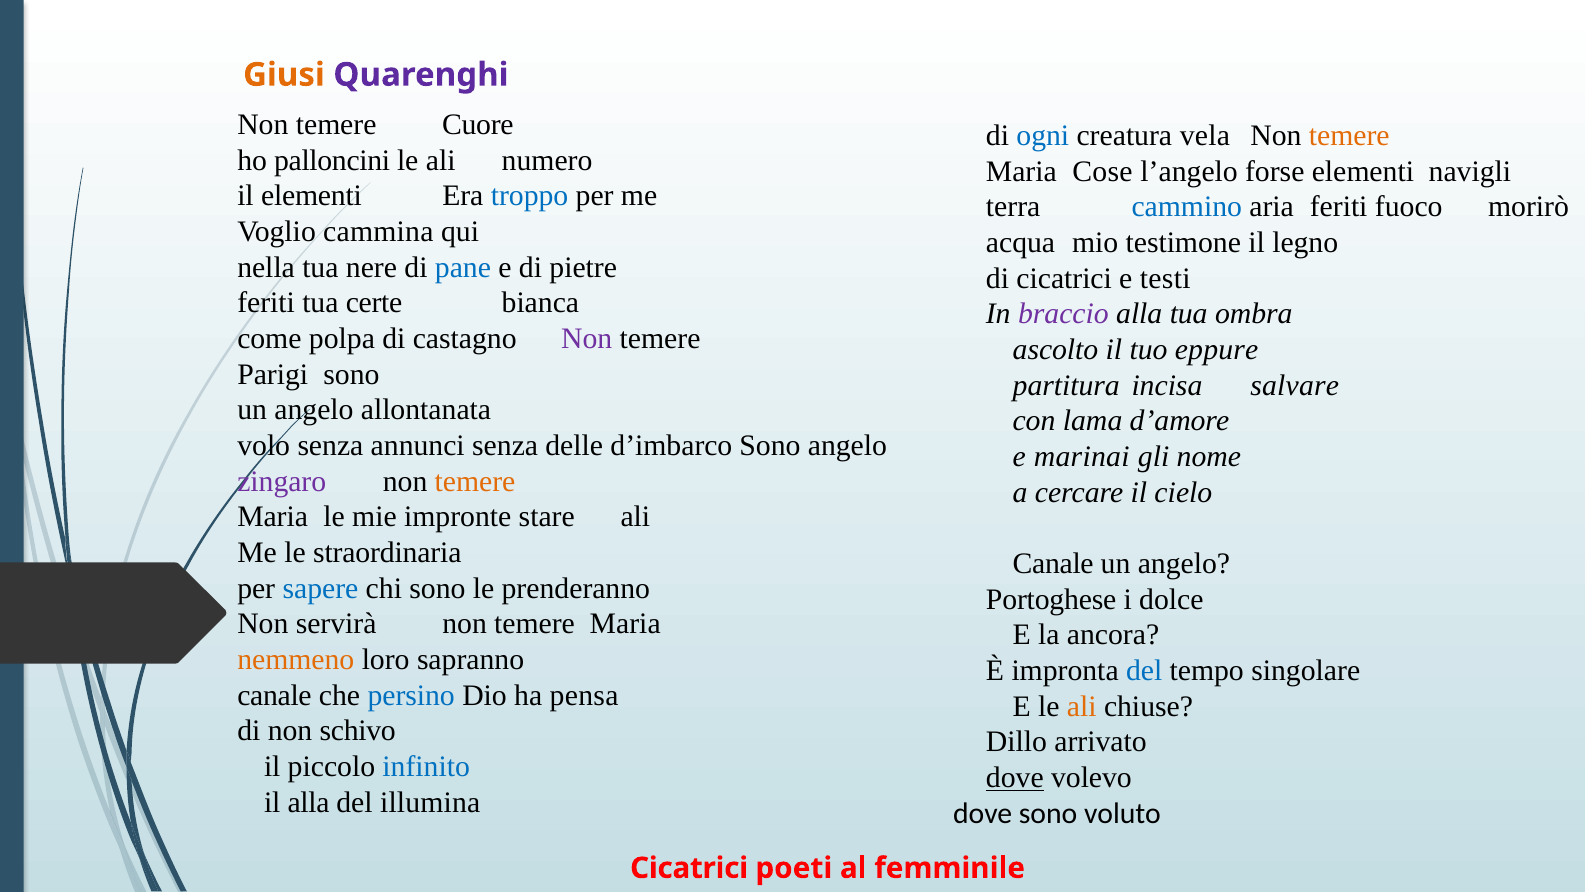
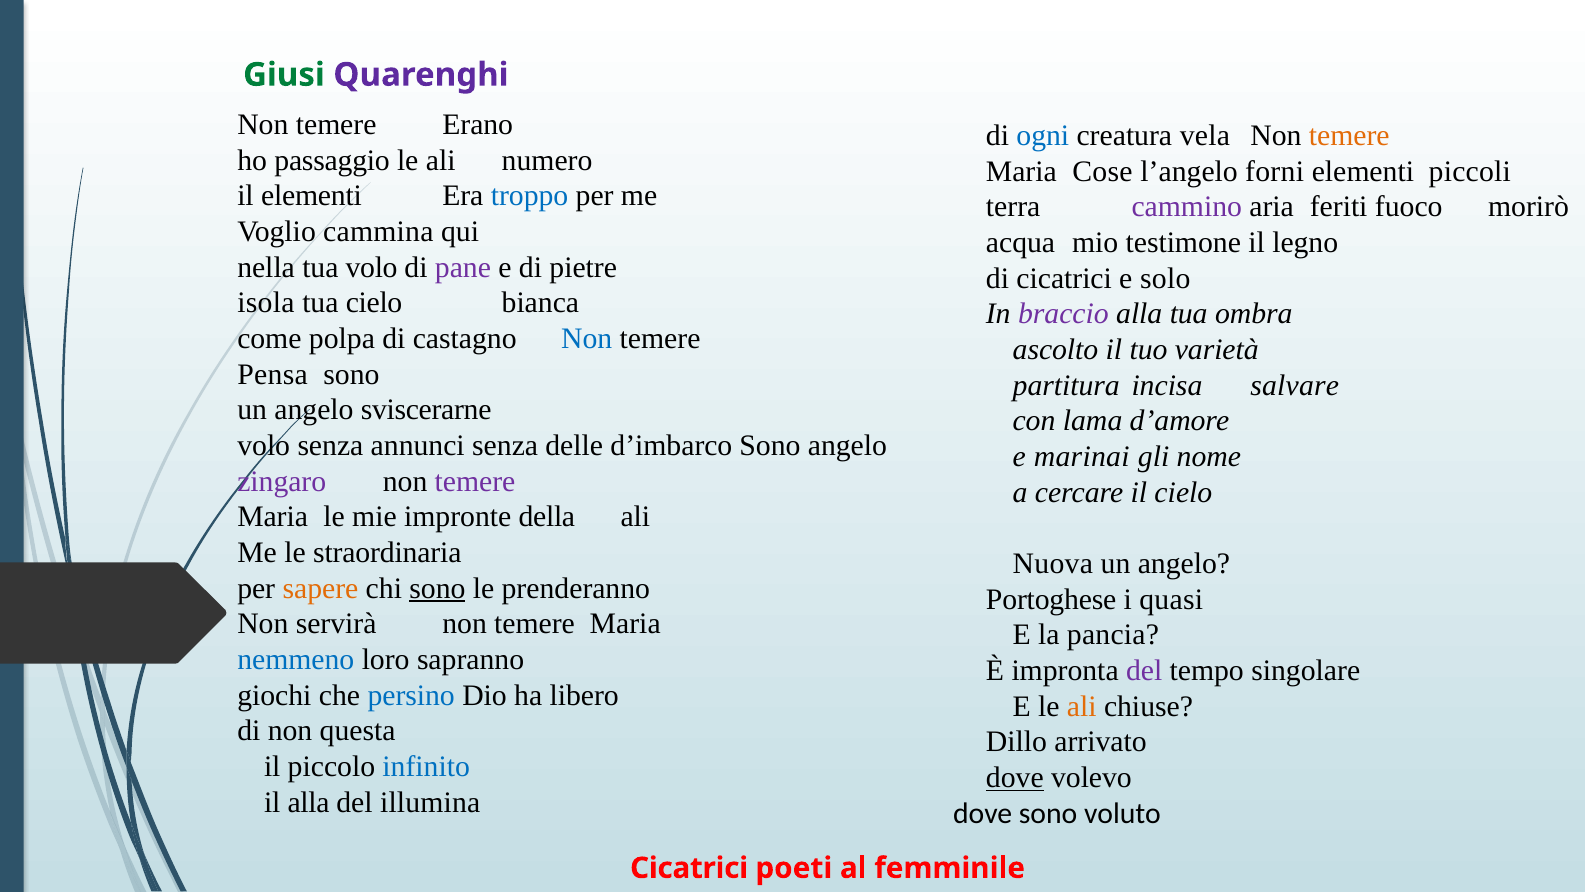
Giusi colour: orange -> green (284, 75)
Cuore: Cuore -> Erano (478, 125)
palloncini: palloncini -> passaggio (332, 160)
forse: forse -> forni (1275, 171)
navigli: navigli -> piccoli (1470, 171)
cammino colour: blue -> purple (1187, 207)
tua nere: nere -> volo (372, 267)
pane colour: blue -> purple (463, 267)
testi: testi -> solo (1165, 278)
feriti: feriti -> isola (266, 303)
tua certe: certe -> cielo (374, 303)
Non colour: purple -> blue (587, 338)
eppure: eppure -> varietà (1217, 349)
Parigi: Parigi -> Pensa (273, 374)
allontanata: allontanata -> sviscerarne (426, 410)
temere colour: orange -> purple (475, 481)
stare: stare -> della (547, 517)
Canale: Canale -> Nuova (1053, 563)
sapere colour: blue -> orange (320, 588)
sono underline: none -> present (437, 588)
dolce: dolce -> quasi (1171, 599)
ancora: ancora -> pancia (1113, 635)
nemmeno colour: orange -> blue (296, 659)
del colour: blue -> purple (1144, 670)
canale: canale -> giochi (274, 695)
pensa: pensa -> libero (584, 695)
schivo: schivo -> questa (358, 731)
